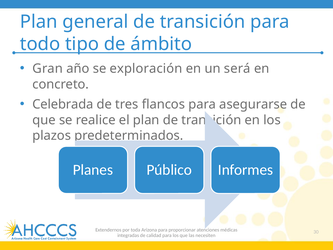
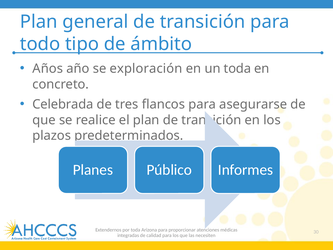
Gran: Gran -> Años (48, 69)
un será: será -> toda (237, 69)
